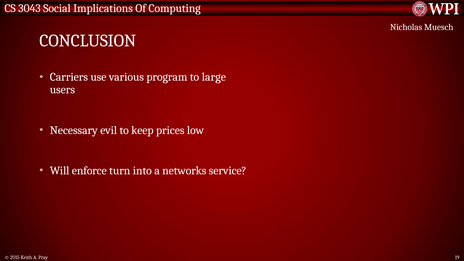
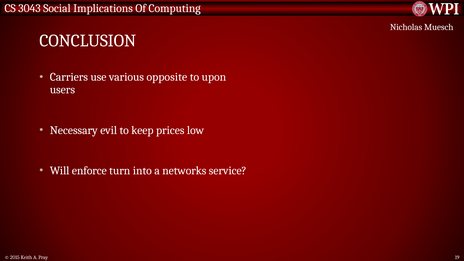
program: program -> opposite (167, 77)
large: large -> upon (214, 77)
